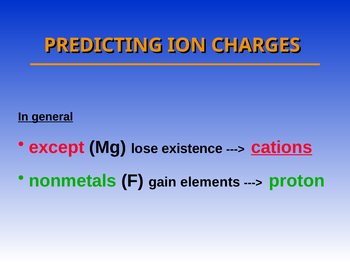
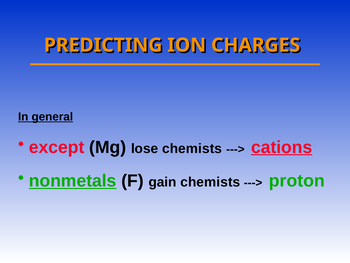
lose existence: existence -> chemists (192, 148)
nonmetals underline: none -> present (73, 181)
gain elements: elements -> chemists (210, 182)
